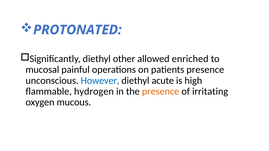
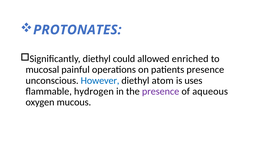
PROTONATED: PROTONATED -> PROTONATES (77, 30)
other: other -> could (124, 59)
acute: acute -> atom (163, 81)
high: high -> uses (193, 81)
presence colour: orange -> purple (161, 92)
irritating: irritating -> aqueous (210, 92)
